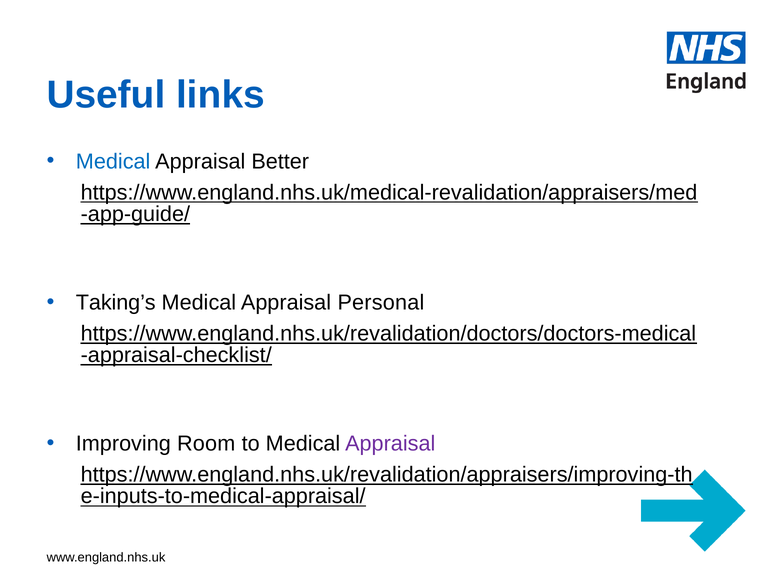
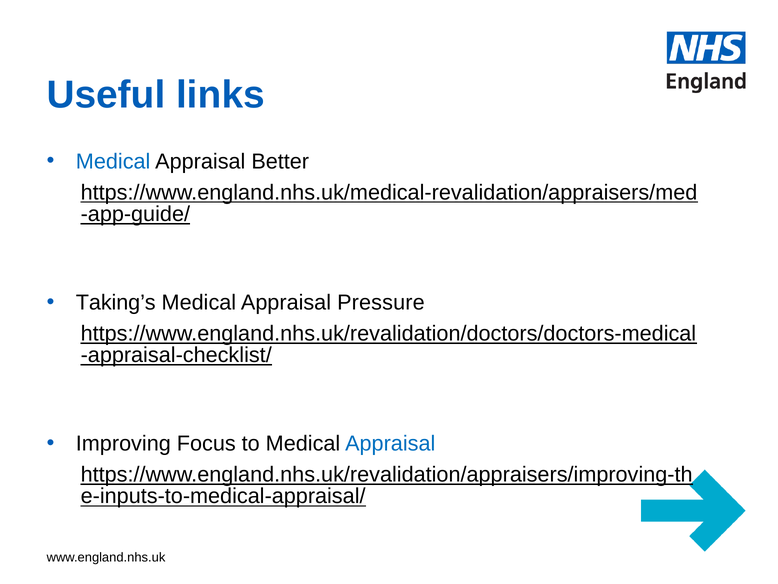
Personal: Personal -> Pressure (381, 302)
Room: Room -> Focus (206, 443)
Appraisal colour: purple -> blue (390, 443)
